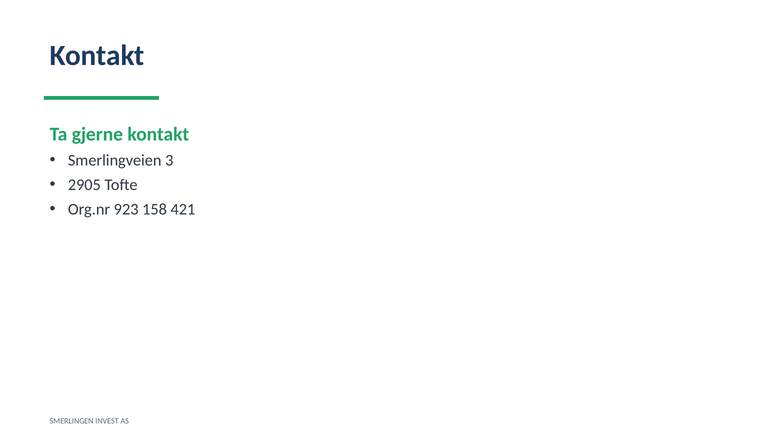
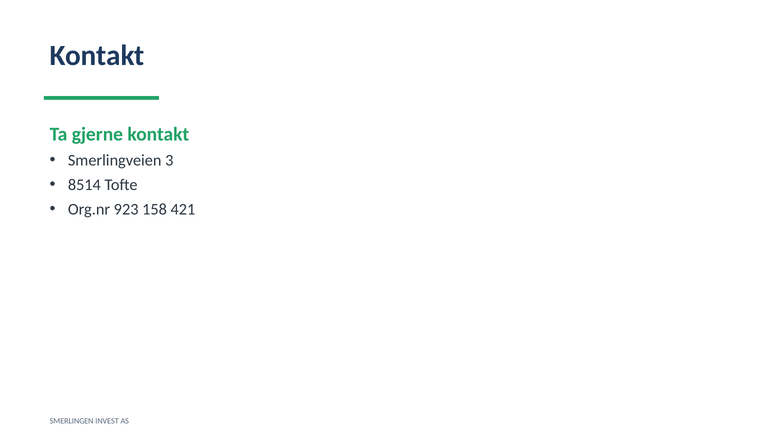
2905: 2905 -> 8514 (84, 185)
